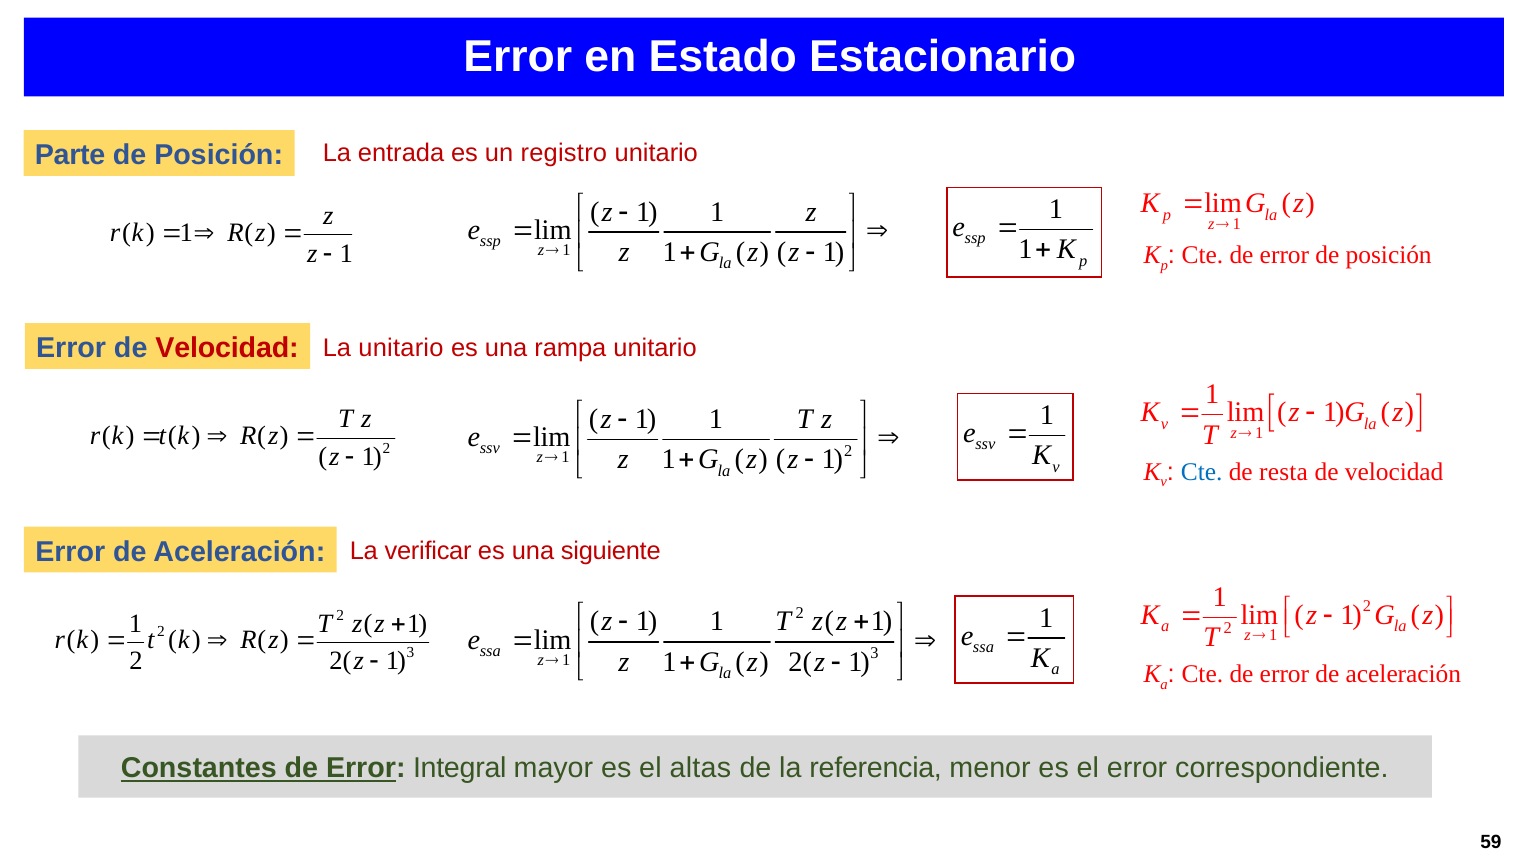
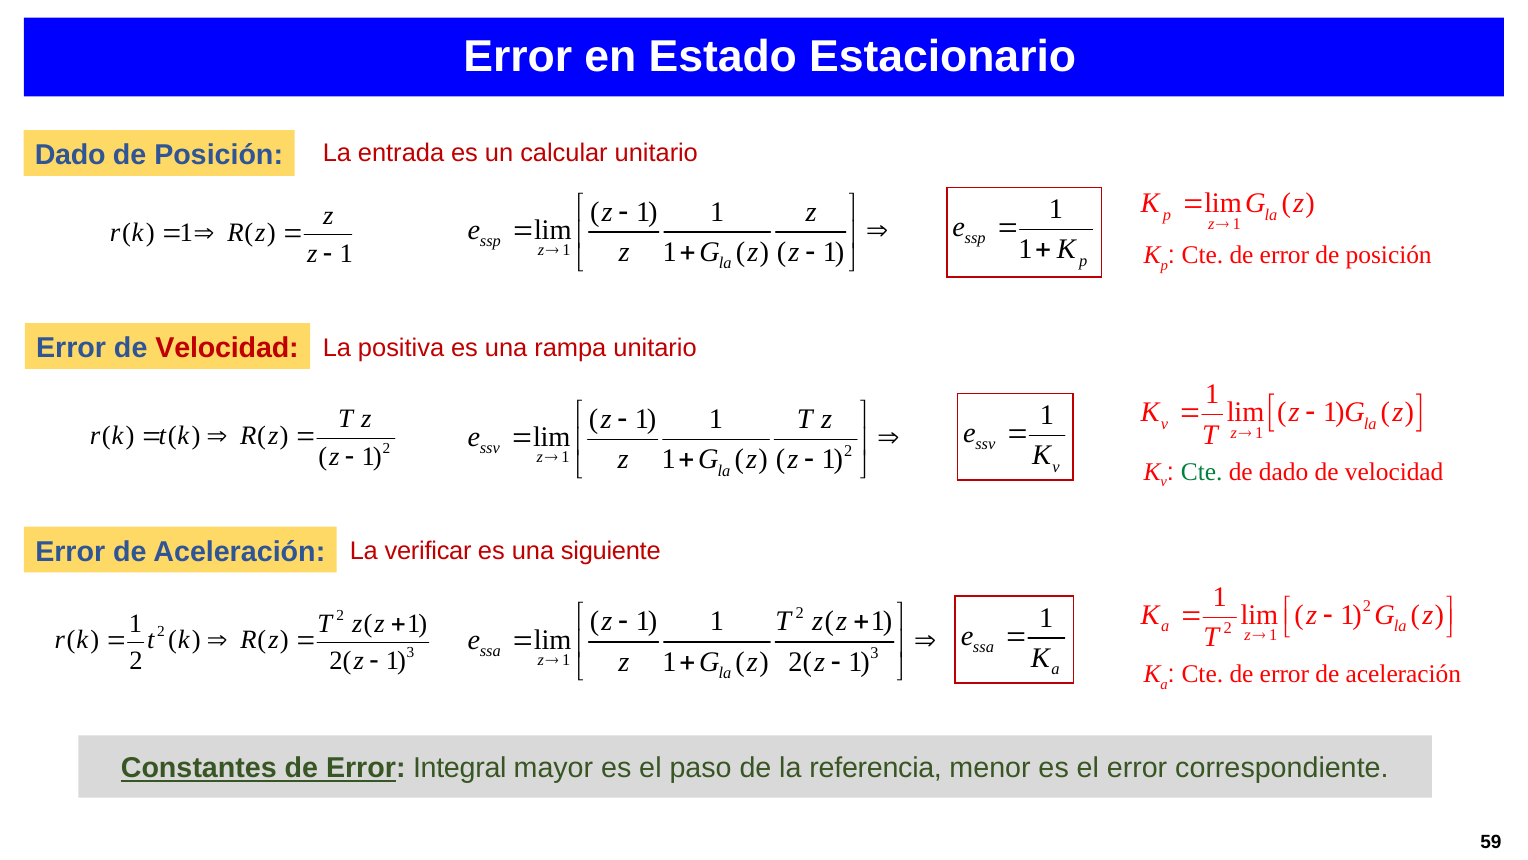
Parte: Parte -> Dado (70, 155)
registro: registro -> calcular (564, 153)
La unitario: unitario -> positiva (401, 348)
Cte colour: blue -> green (1202, 472)
de resta: resta -> dado (1284, 472)
altas: altas -> paso (701, 768)
